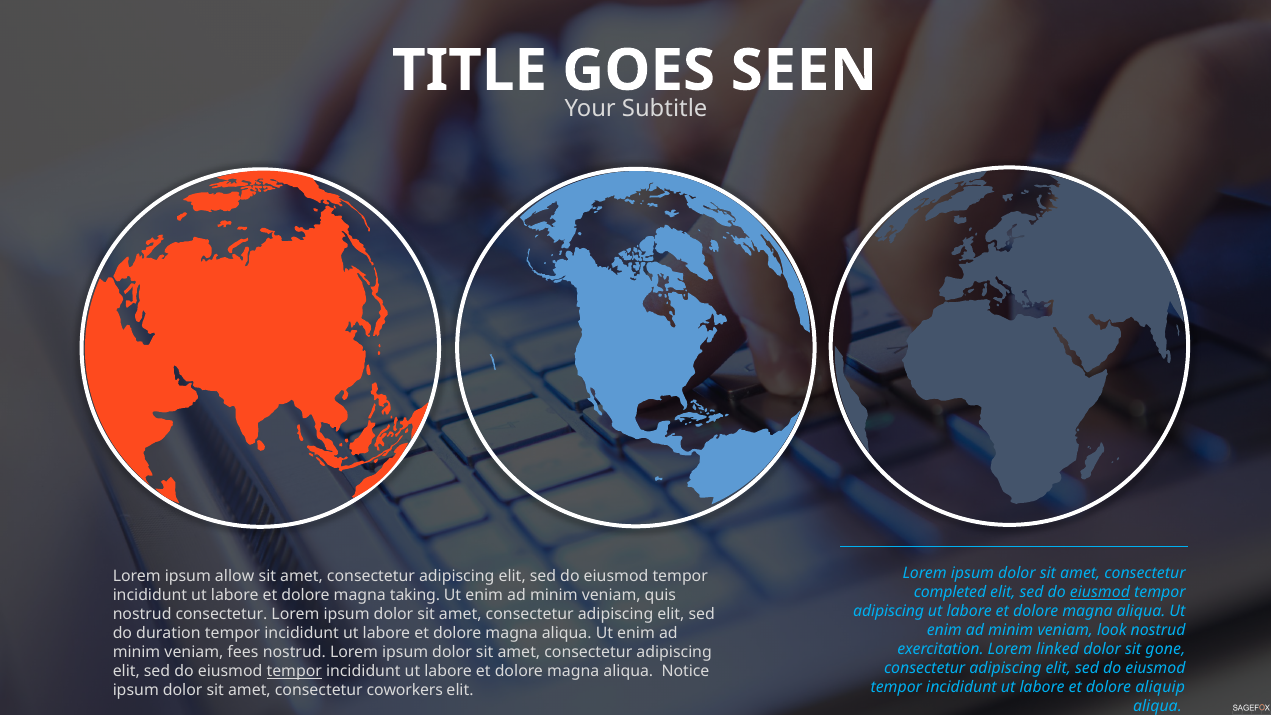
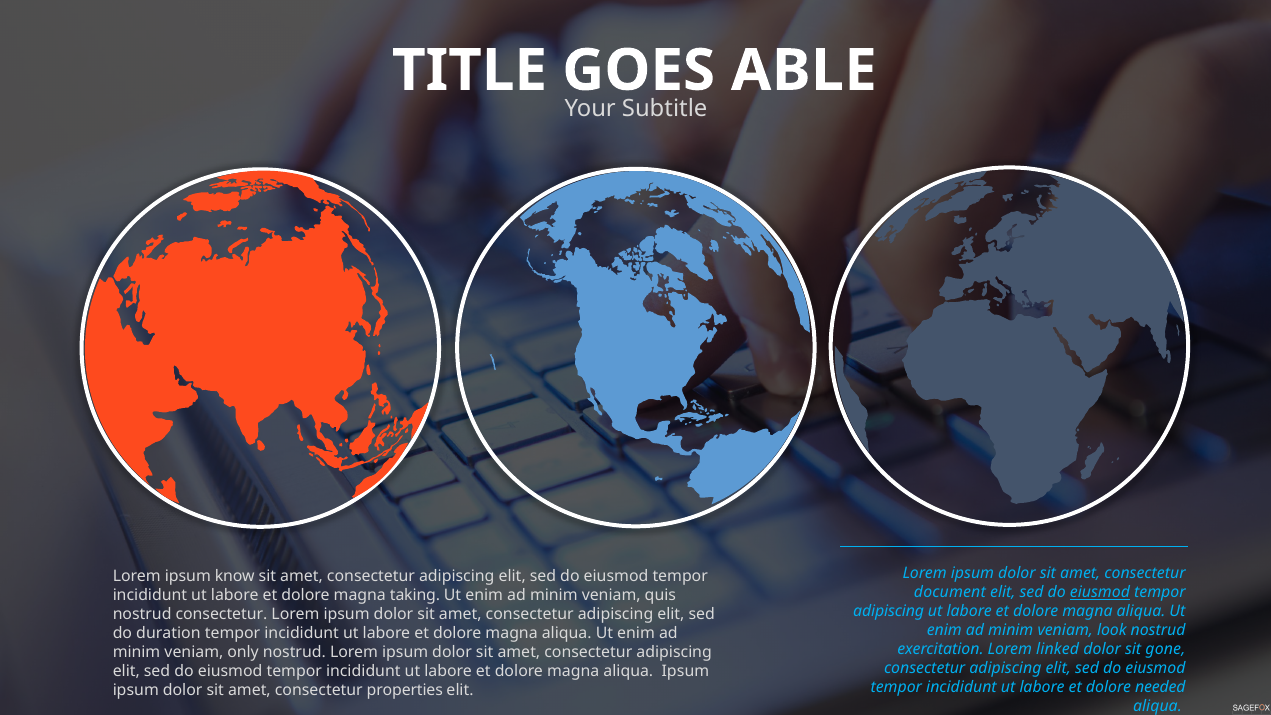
SEEN: SEEN -> ABLE (804, 71)
allow: allow -> know (235, 576)
completed: completed -> document (950, 592)
fees: fees -> only (243, 652)
tempor underline: present -> none (294, 671)
aliqua Notice: Notice -> Ipsum (685, 671)
aliquip: aliquip -> needed (1160, 688)
coworkers: coworkers -> properties (405, 690)
